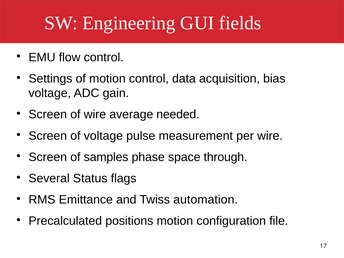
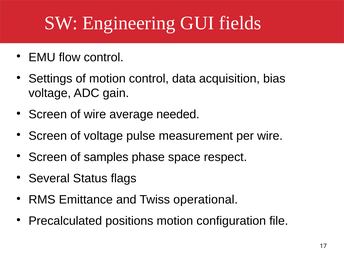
through: through -> respect (225, 157)
automation: automation -> operational (206, 200)
